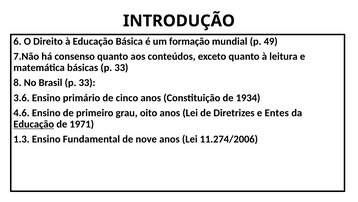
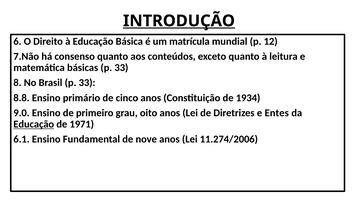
INTRODUÇÃO underline: none -> present (179, 21)
formação: formação -> matrícula (189, 41)
49: 49 -> 12 (271, 41)
3.6: 3.6 -> 8.8 (21, 98)
4.6: 4.6 -> 9.0 (21, 113)
1.3: 1.3 -> 6.1 (21, 139)
